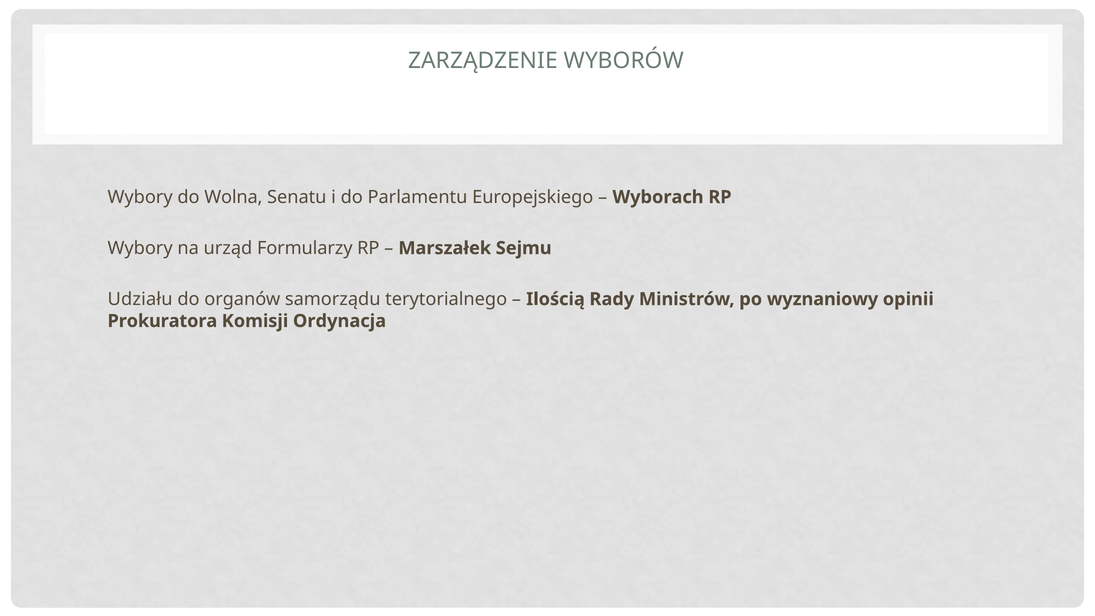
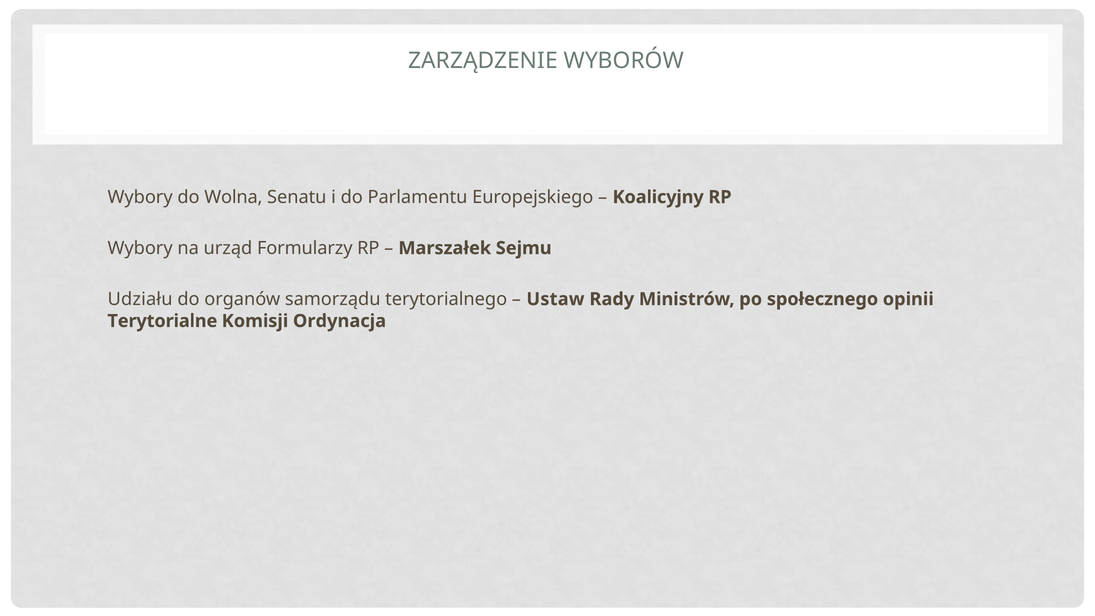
Wyborach: Wyborach -> Koalicyjny (658, 197)
Ilością: Ilością -> Ustaw (555, 299)
wyznaniowy: wyznaniowy -> społecznego (823, 299)
Prokuratora: Prokuratora -> Terytorialne (162, 321)
